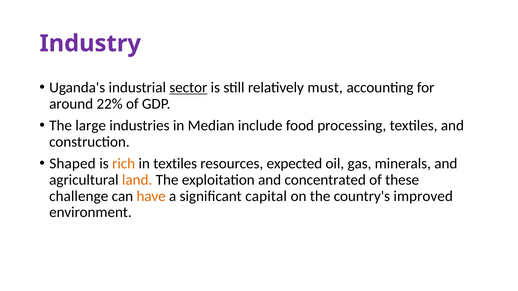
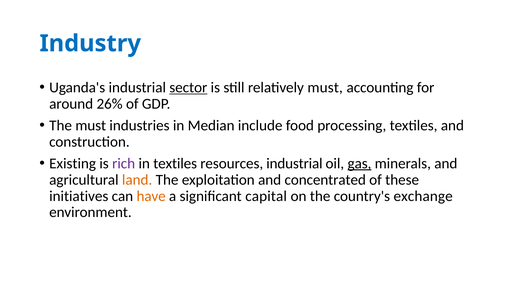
Industry colour: purple -> blue (90, 44)
22%: 22% -> 26% (110, 104)
The large: large -> must (91, 126)
Shaped: Shaped -> Existing (73, 164)
rich colour: orange -> purple (124, 164)
resources expected: expected -> industrial (294, 164)
gas underline: none -> present (359, 164)
challenge: challenge -> initiatives (79, 196)
improved: improved -> exchange (423, 196)
